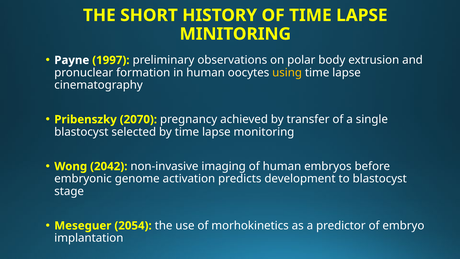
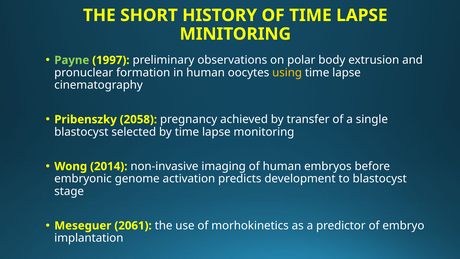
Payne colour: white -> light green (72, 60)
2070: 2070 -> 2058 (138, 119)
2042: 2042 -> 2014 (109, 166)
2054: 2054 -> 2061 (133, 225)
